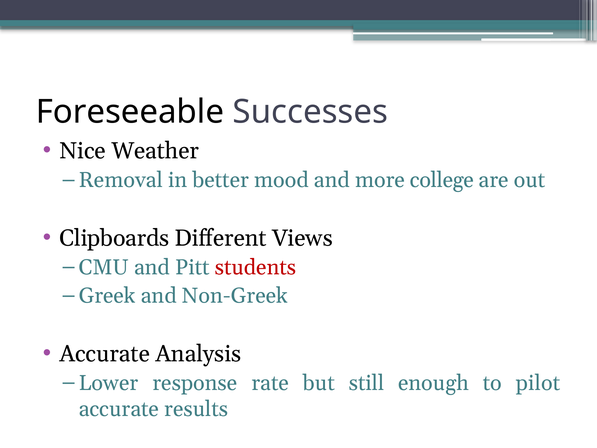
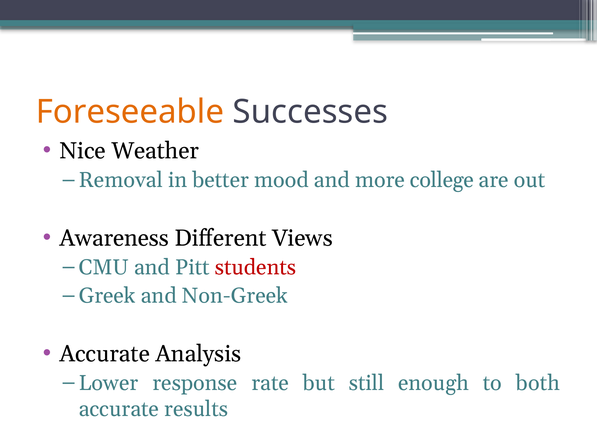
Foreseeable colour: black -> orange (130, 112)
Clipboards: Clipboards -> Awareness (114, 238)
pilot: pilot -> both (538, 383)
